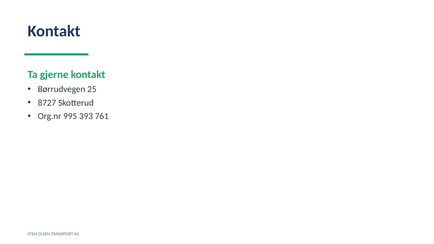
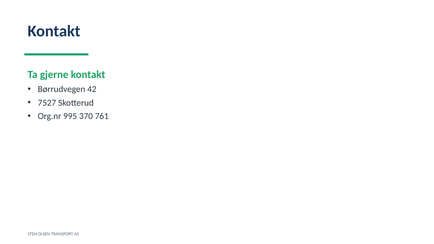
25: 25 -> 42 (92, 89)
8727: 8727 -> 7527 (47, 103)
393: 393 -> 370 (86, 116)
